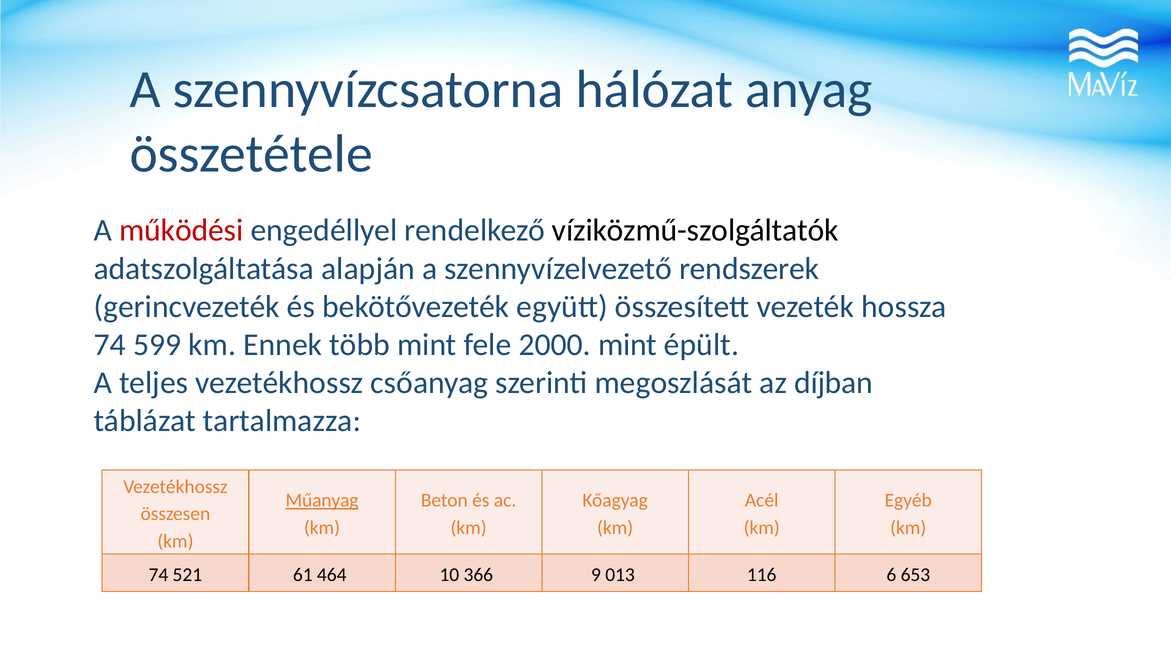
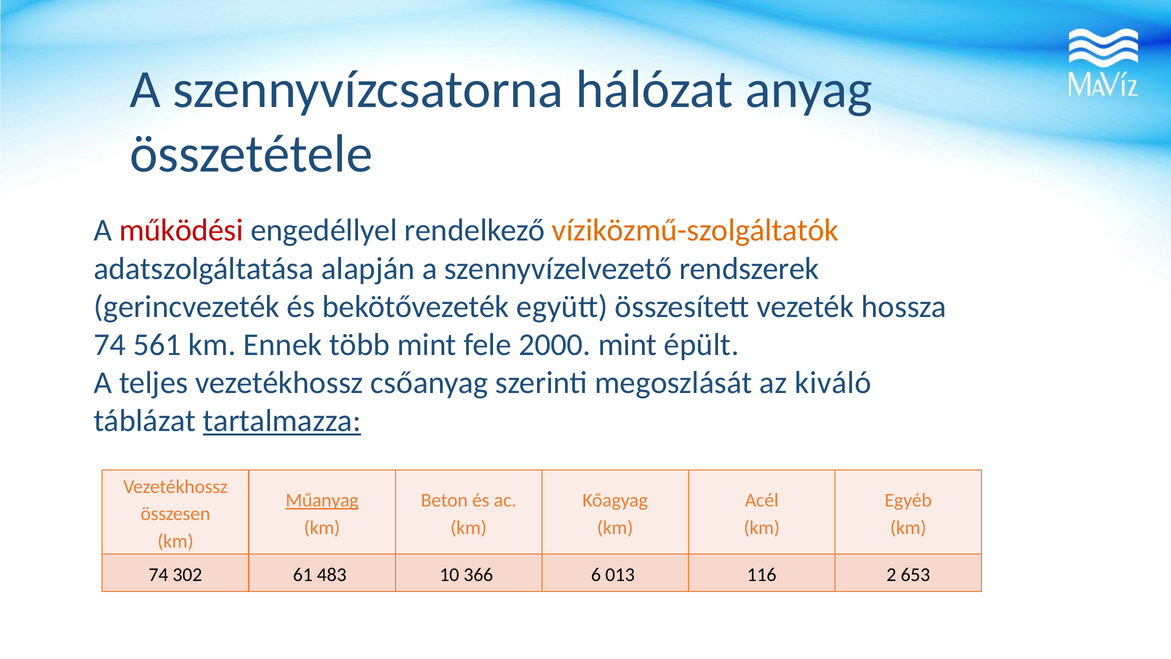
víziközmű-szolgáltatók colour: black -> orange (695, 230)
599: 599 -> 561 (157, 344)
díjban: díjban -> kiváló (833, 383)
tartalmazza underline: none -> present (282, 421)
521: 521 -> 302 (187, 575)
464: 464 -> 483 (332, 575)
9: 9 -> 6 (596, 575)
6: 6 -> 2 (891, 575)
